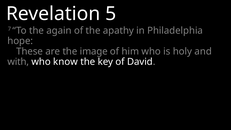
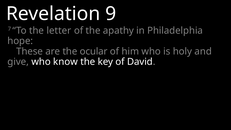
5: 5 -> 9 (111, 14)
again: again -> letter (59, 31)
image: image -> ocular (94, 51)
with: with -> give (18, 62)
